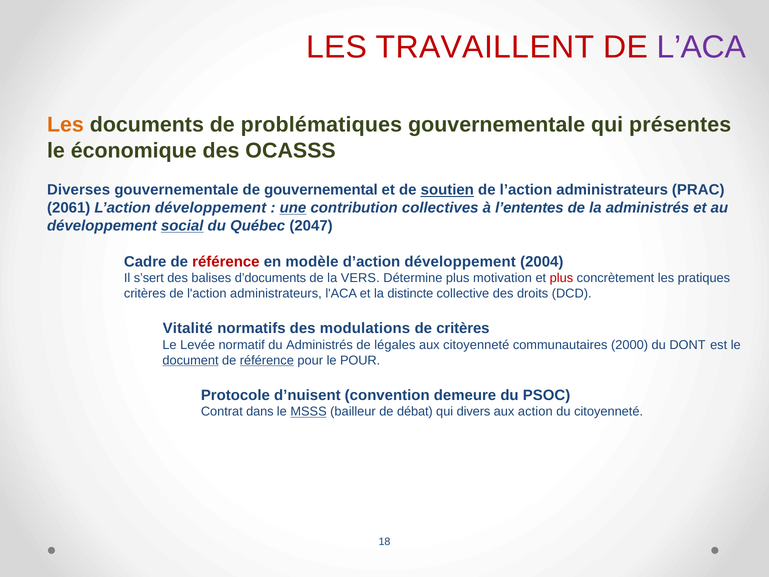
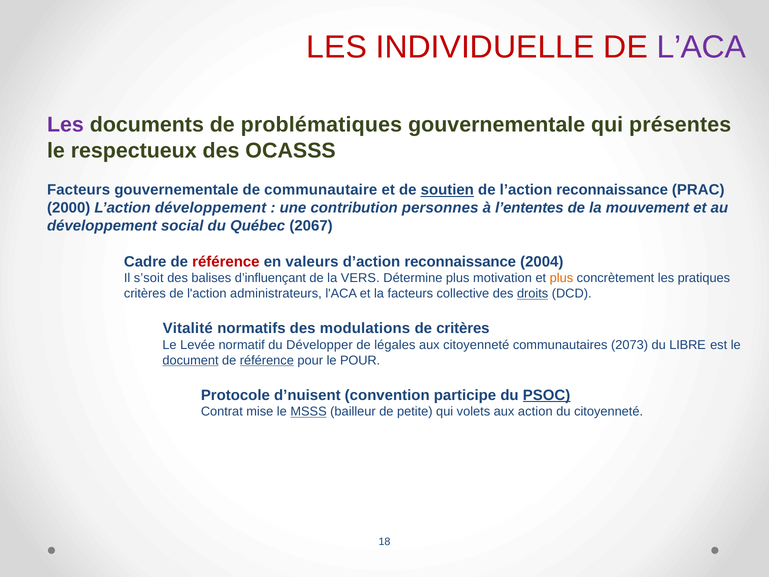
TRAVAILLENT: TRAVAILLENT -> INDIVIDUELLE (485, 47)
Les colour: orange -> purple (65, 125)
économique: économique -> respectueux (134, 151)
Diverses: Diverses -> Facteurs (79, 190)
gouvernemental: gouvernemental -> communautaire (321, 190)
l’action administrateurs: administrateurs -> reconnaissance (612, 190)
2061: 2061 -> 2000 (69, 208)
une underline: present -> none (293, 208)
collectives: collectives -> personnes (440, 208)
la administrés: administrés -> mouvement (648, 208)
social underline: present -> none (182, 226)
2047: 2047 -> 2067 (311, 226)
modèle: modèle -> valeurs (312, 262)
d’action développement: développement -> reconnaissance (460, 262)
s’sert: s’sert -> s’soit (149, 278)
d’documents: d’documents -> d’influençant (270, 278)
plus colour: red -> orange (561, 278)
la distincte: distincte -> facteurs (410, 294)
droits underline: none -> present (533, 294)
du Administrés: Administrés -> Développer (319, 345)
2000: 2000 -> 2073 (630, 345)
DONT: DONT -> LIBRE (688, 345)
demeure: demeure -> participe (465, 395)
PSOC underline: none -> present (547, 395)
dans: dans -> mise (260, 411)
débat: débat -> petite (415, 411)
divers: divers -> volets (473, 411)
